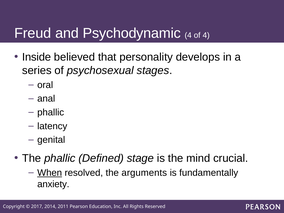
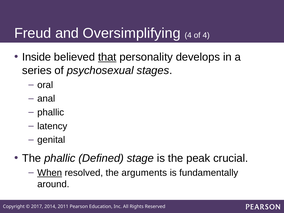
Psychodynamic: Psychodynamic -> Oversimplifying (132, 33)
that underline: none -> present (107, 57)
mind: mind -> peak (198, 158)
anxiety: anxiety -> around (53, 184)
